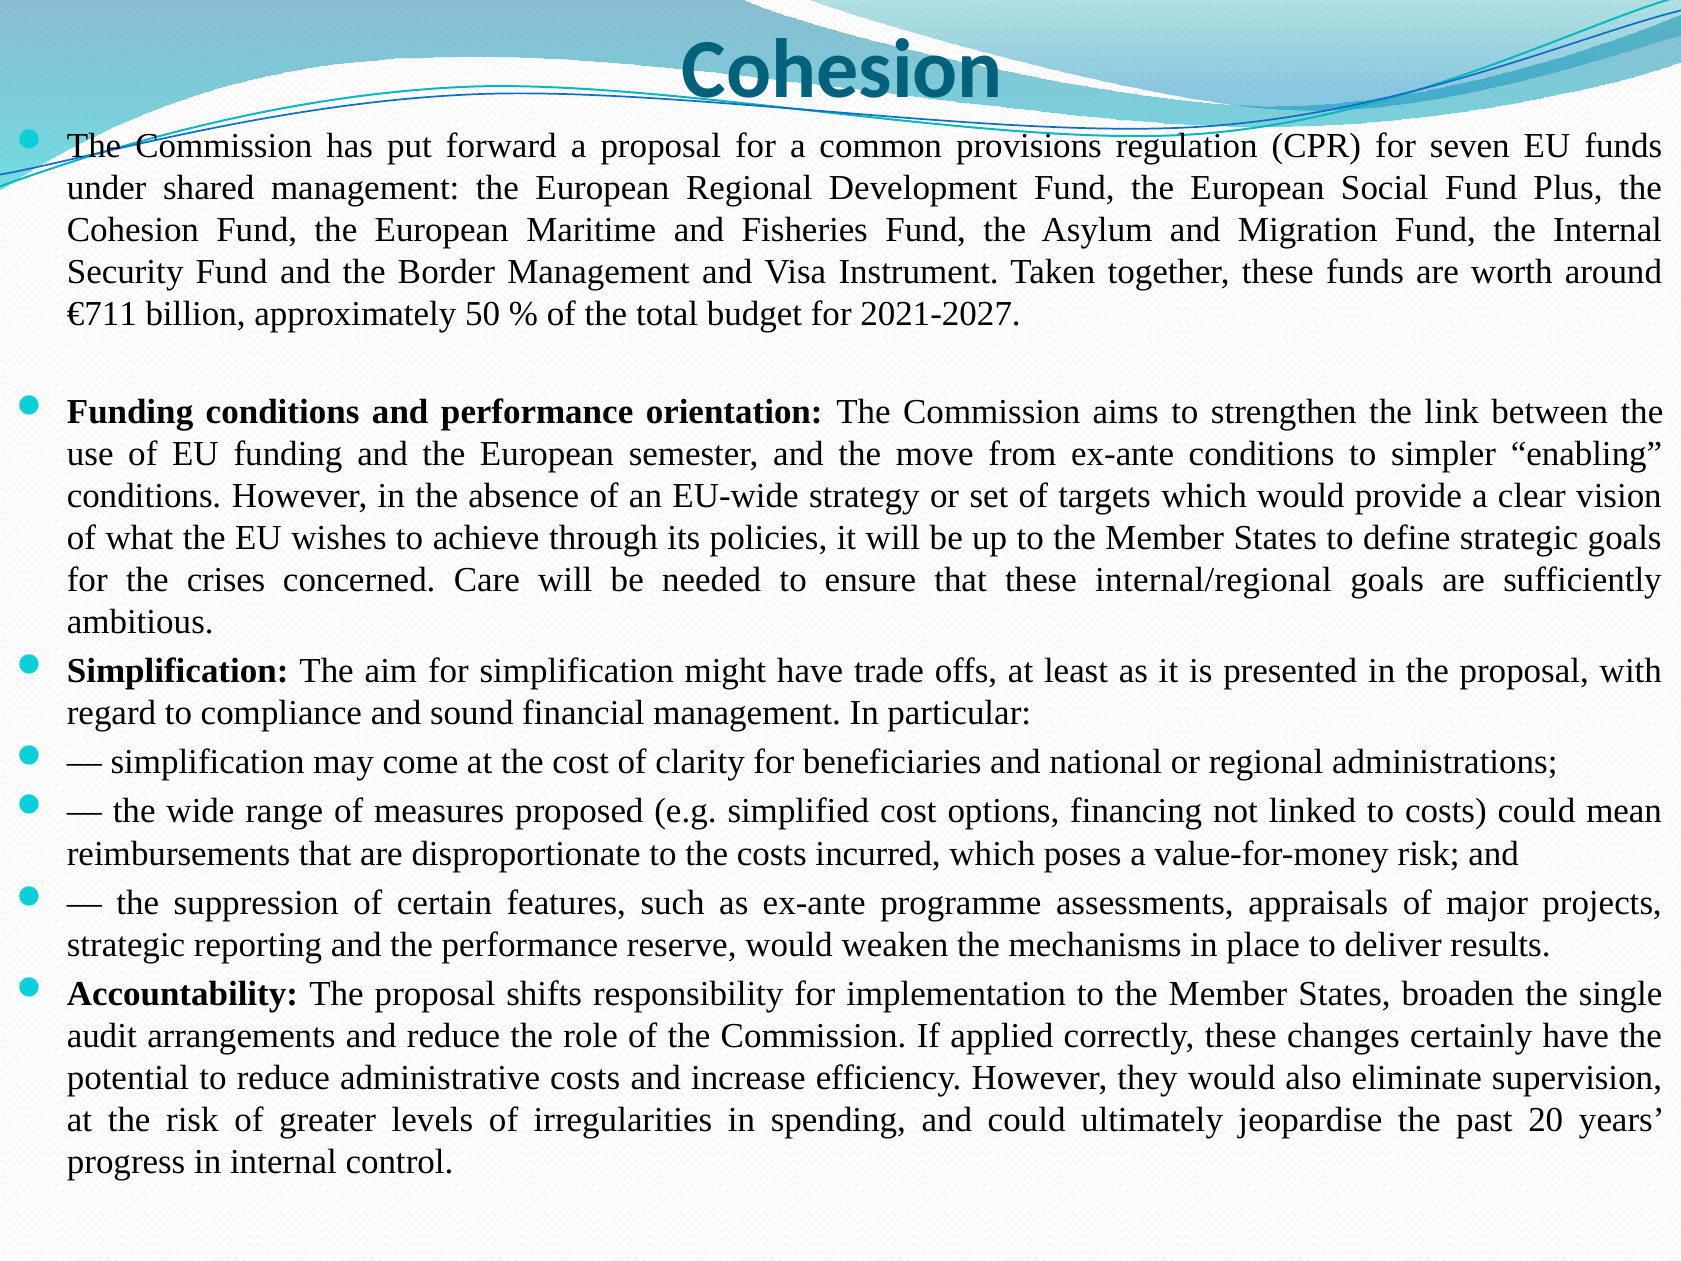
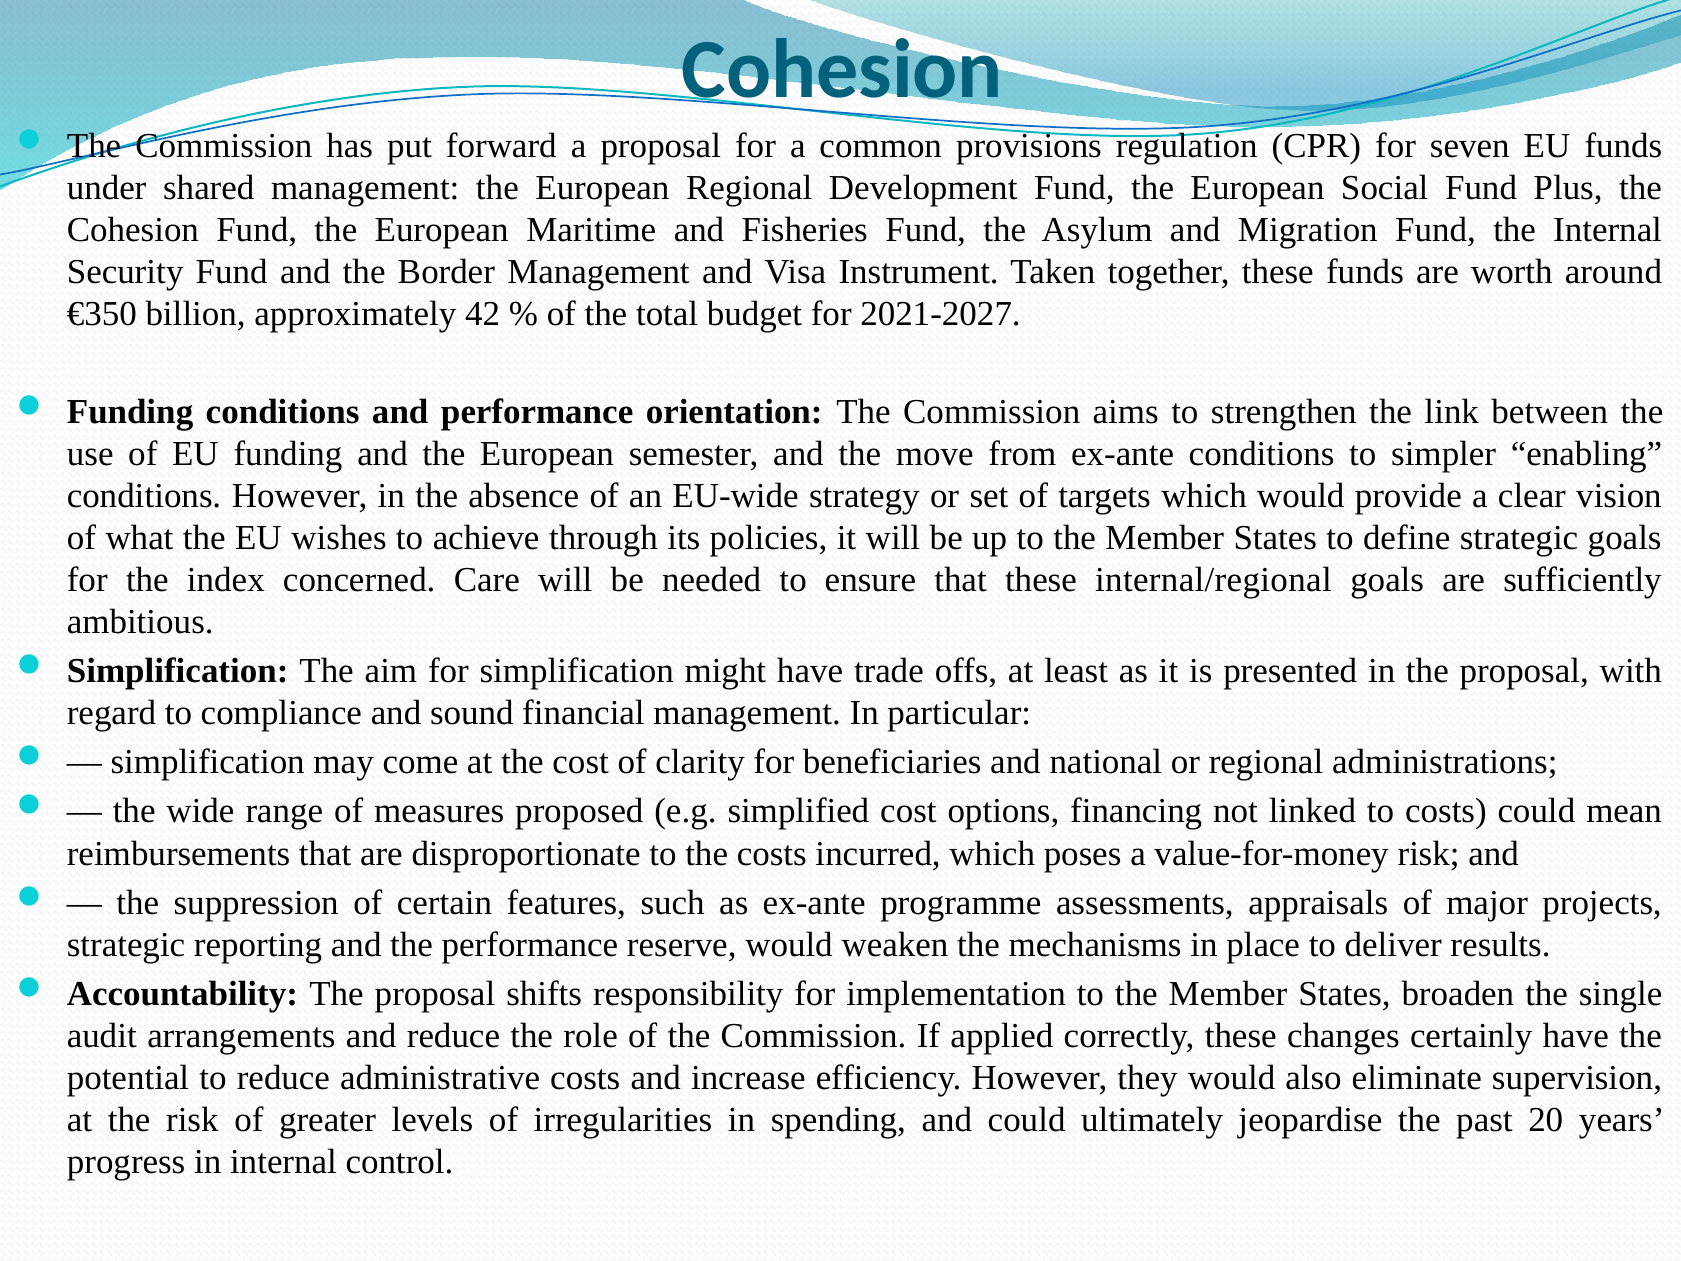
€711: €711 -> €350 (102, 314)
50: 50 -> 42 (483, 314)
crises: crises -> index (226, 580)
